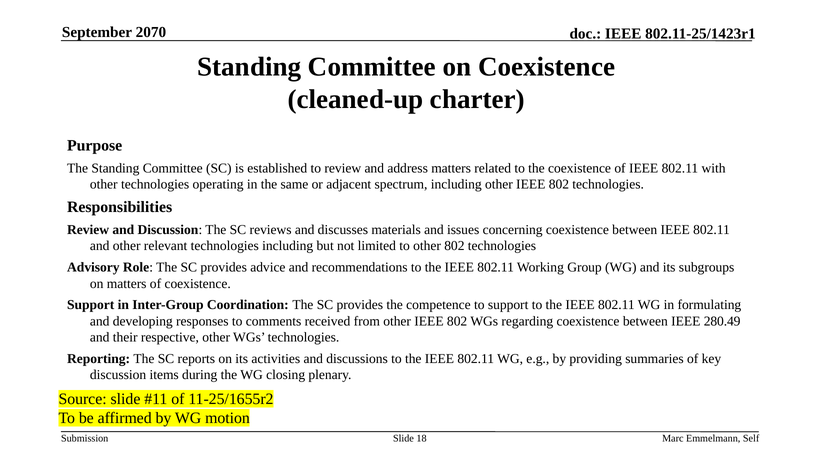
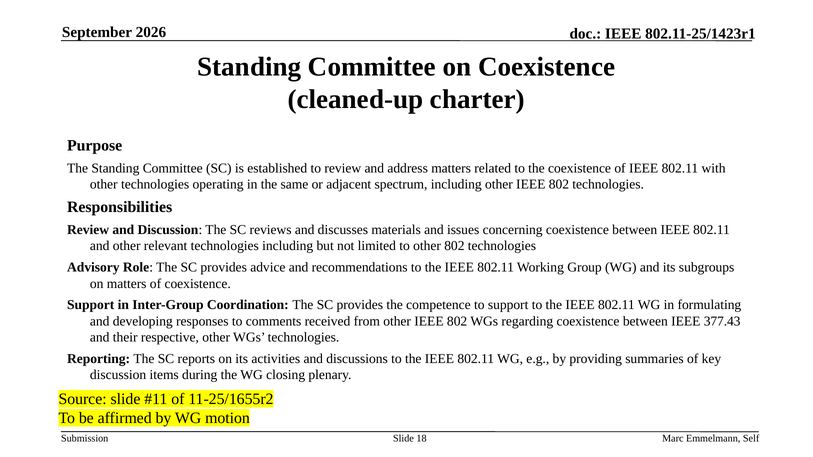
2070: 2070 -> 2026 (151, 32)
280.49: 280.49 -> 377.43 (722, 321)
